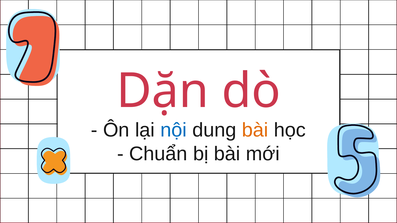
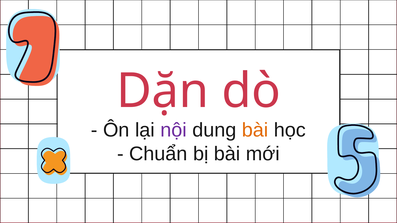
nội colour: blue -> purple (174, 130)
